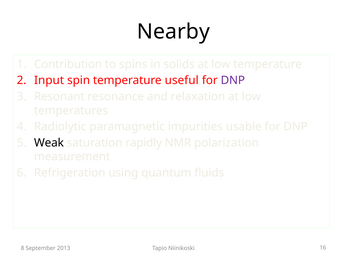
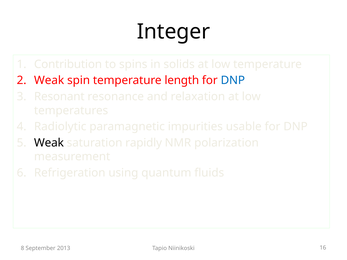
Nearby: Nearby -> Integer (173, 32)
Input: Input -> Weak (49, 80)
useful: useful -> length (182, 80)
DNP colour: purple -> blue (233, 80)
